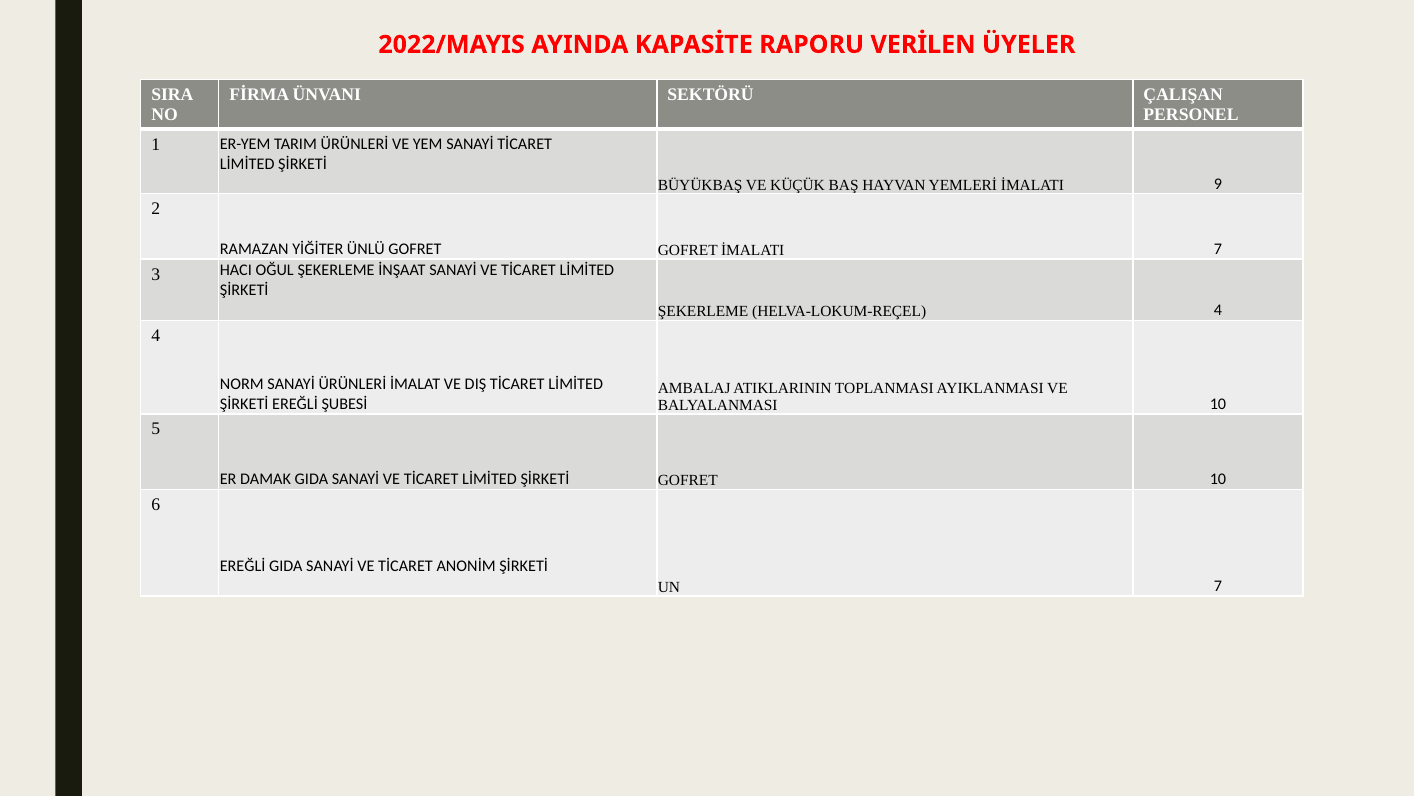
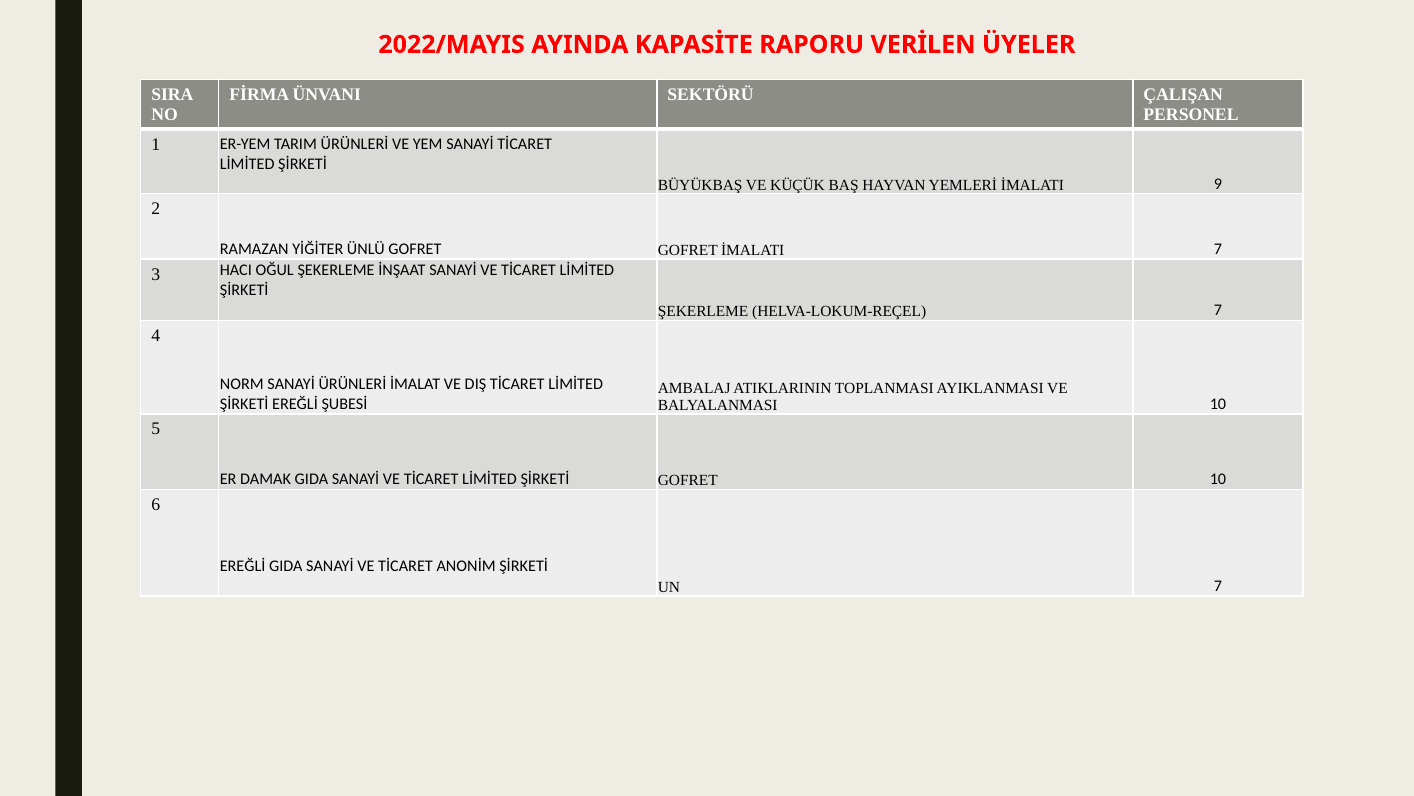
HELVA-LOKUM-REÇEL 4: 4 -> 7 (1218, 310)
